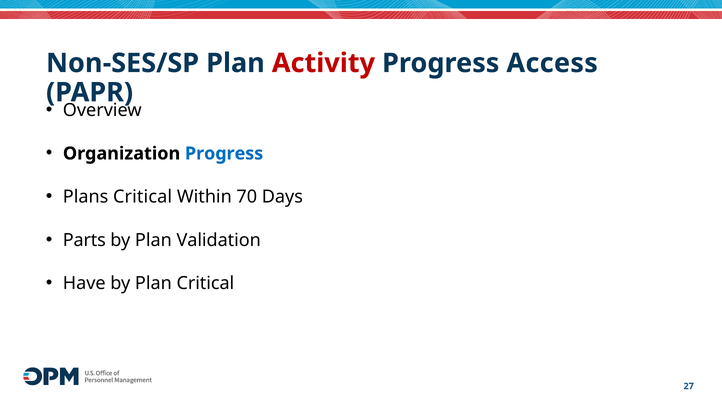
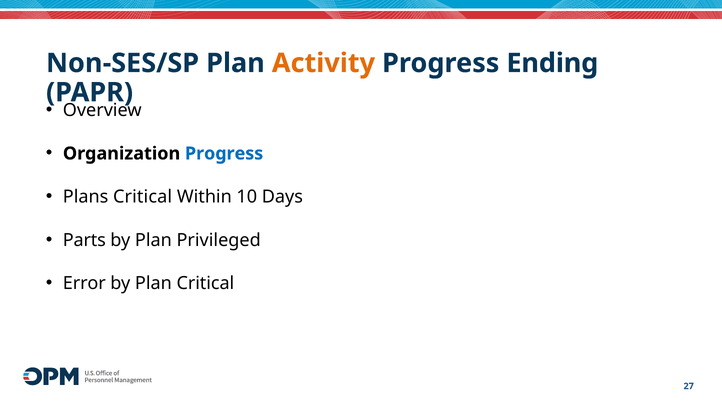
Activity colour: red -> orange (323, 63)
Access: Access -> Ending (552, 63)
70: 70 -> 10 (247, 197)
Validation: Validation -> Privileged (219, 240)
Have: Have -> Error (84, 284)
